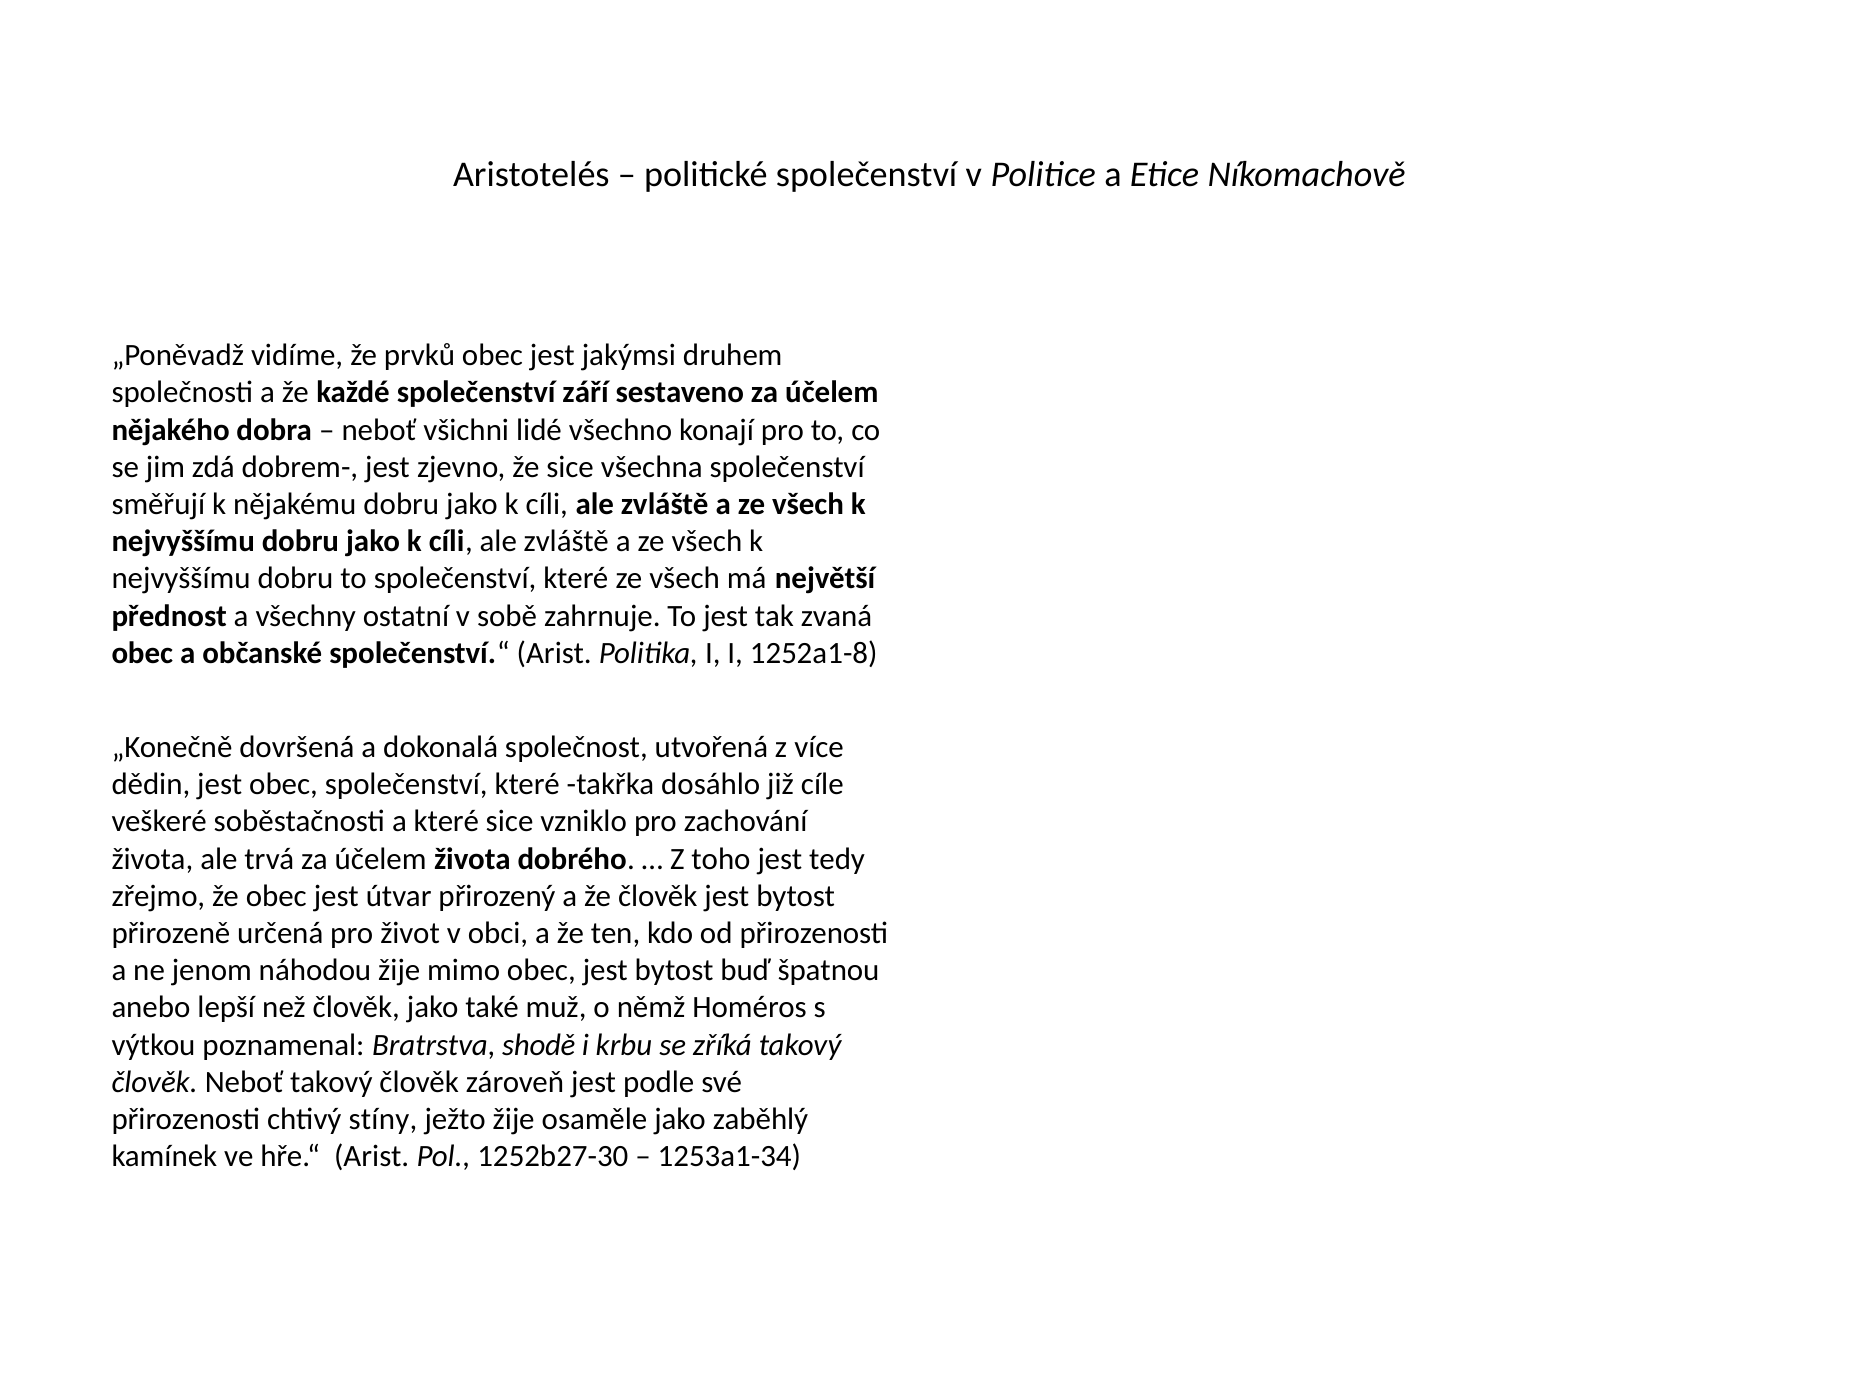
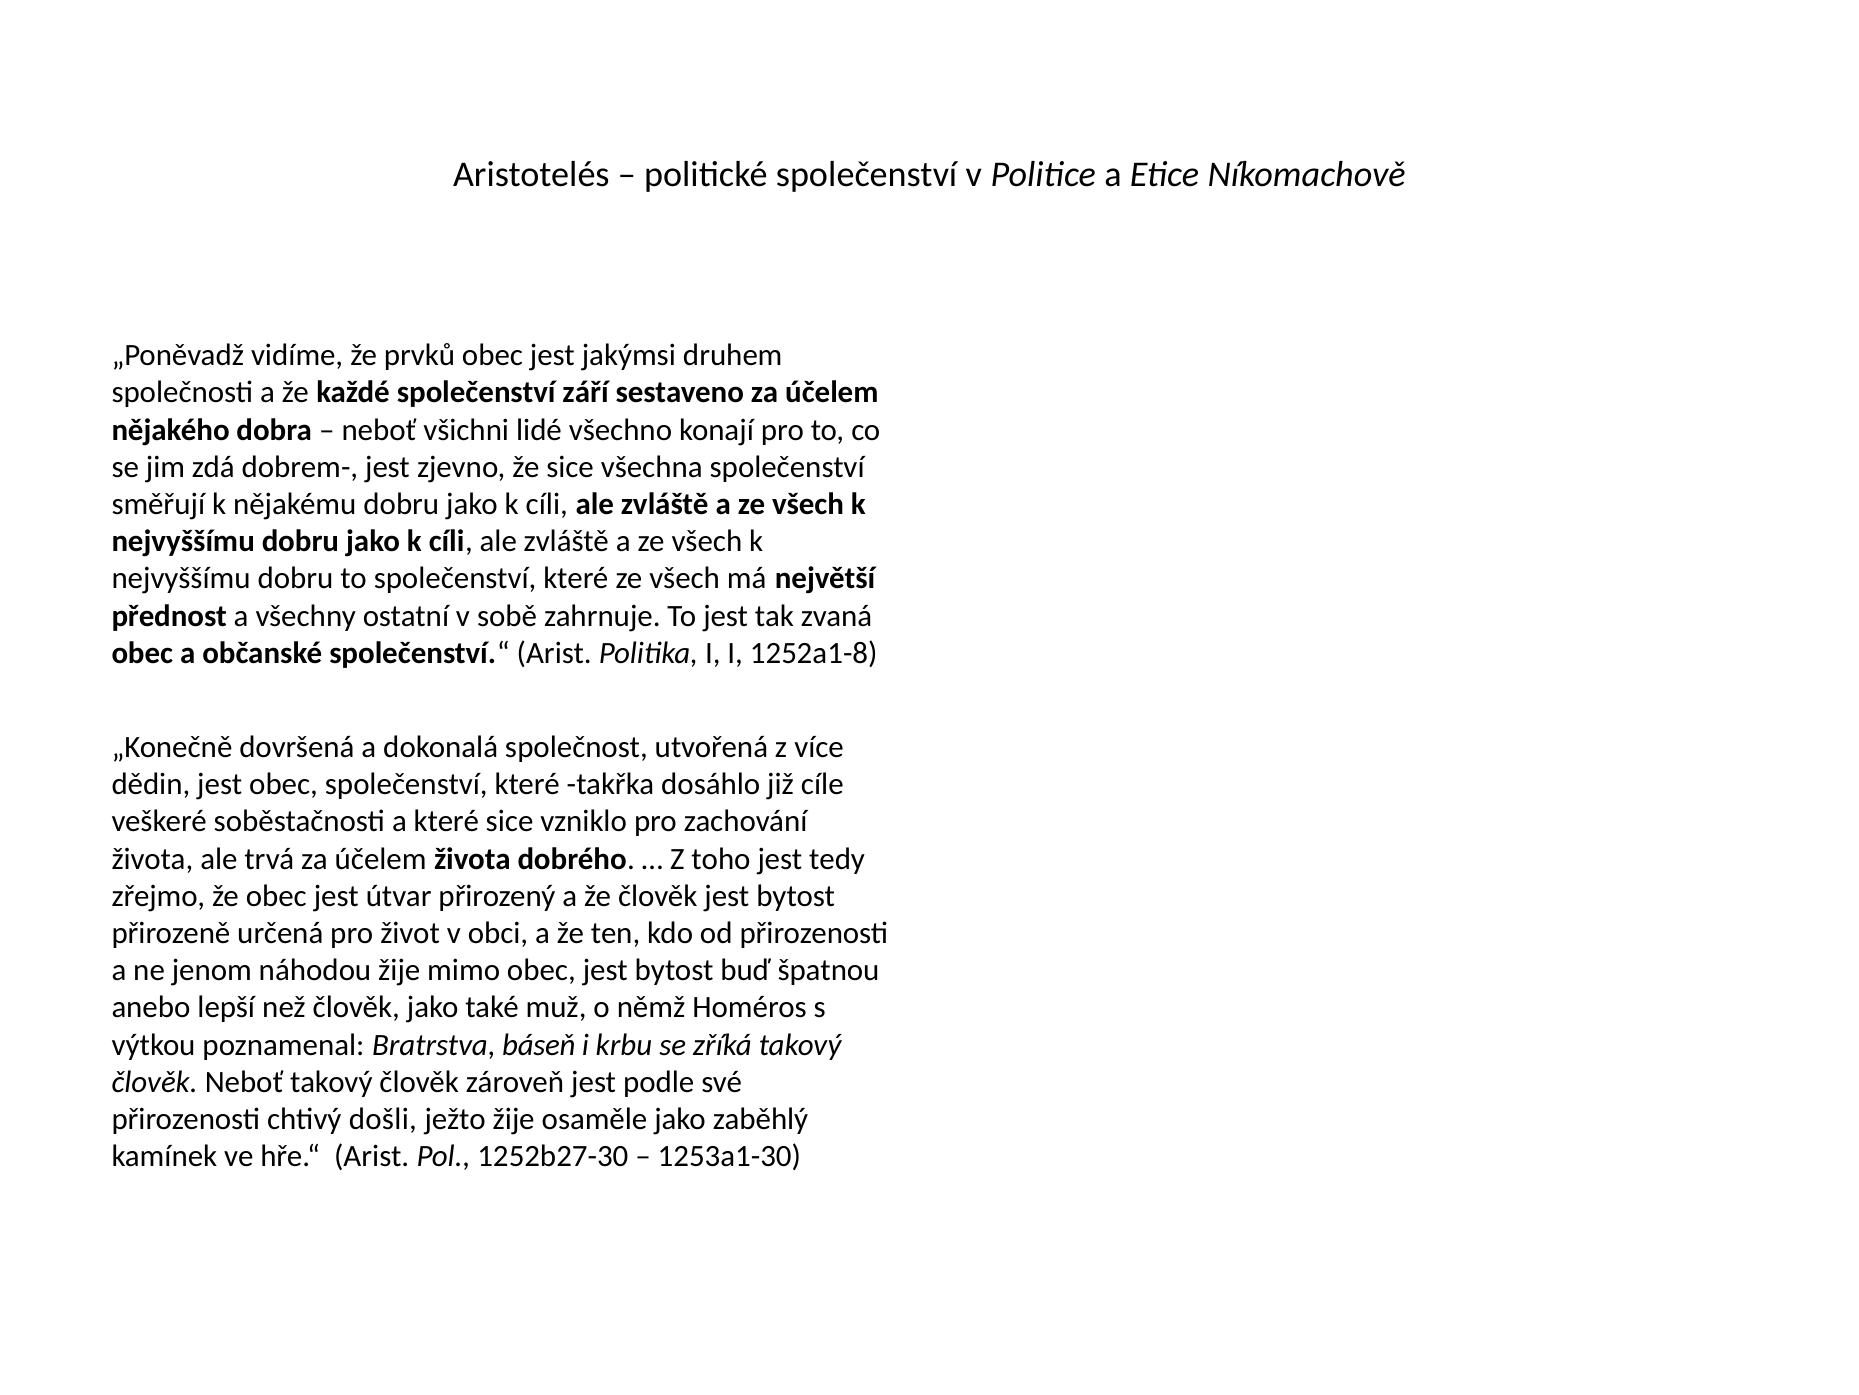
shodě: shodě -> báseň (539, 1044)
stíny: stíny -> došli (383, 1119)
1253a1-34: 1253a1-34 -> 1253a1-30 (729, 1156)
